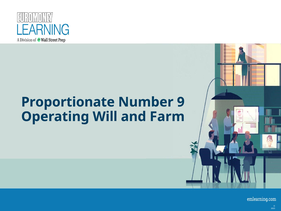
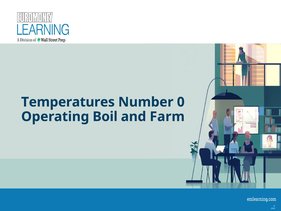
Proportionate: Proportionate -> Temperatures (68, 102)
9: 9 -> 0 (181, 102)
Will: Will -> Boil (105, 116)
